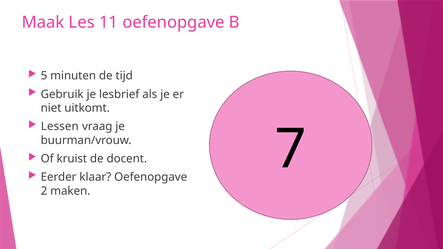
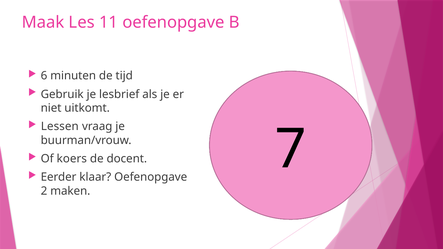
5: 5 -> 6 (44, 76)
kruist: kruist -> koers (72, 159)
